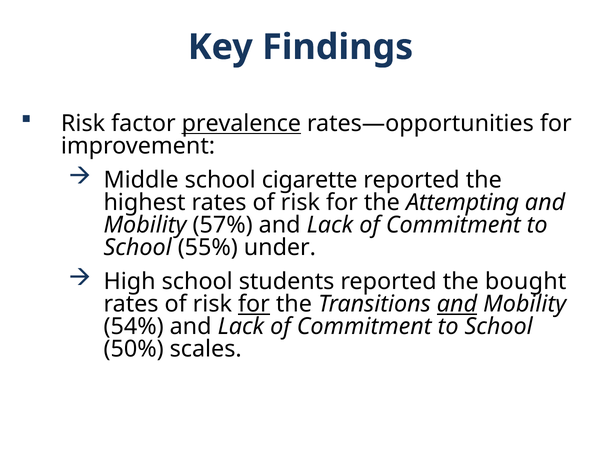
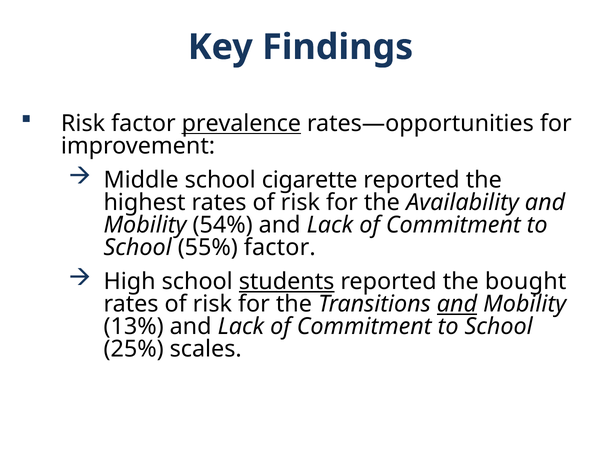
Attempting: Attempting -> Availability (463, 202)
57%: 57% -> 54% (223, 225)
55% under: under -> factor (280, 247)
students underline: none -> present (287, 281)
for underline: present -> none (254, 304)
54%: 54% -> 13% (134, 326)
50%: 50% -> 25% (134, 349)
